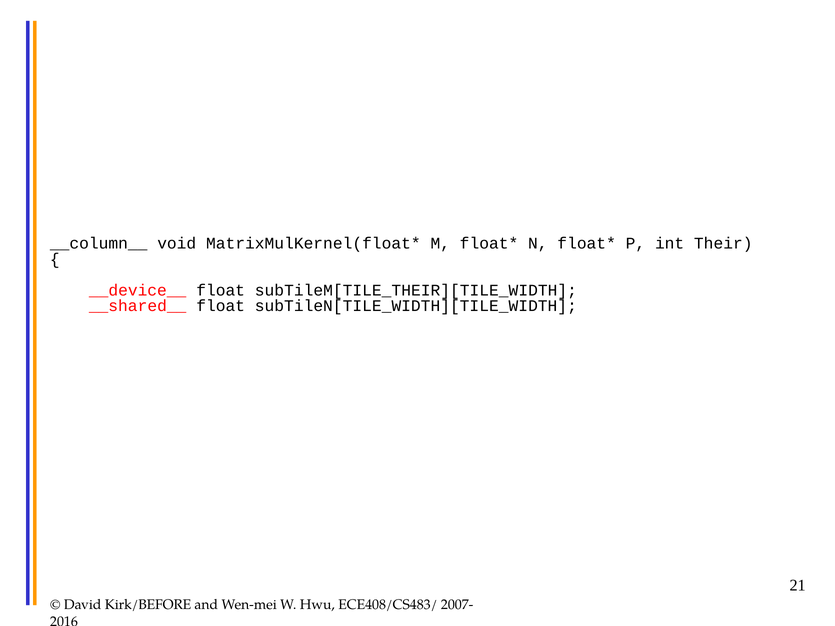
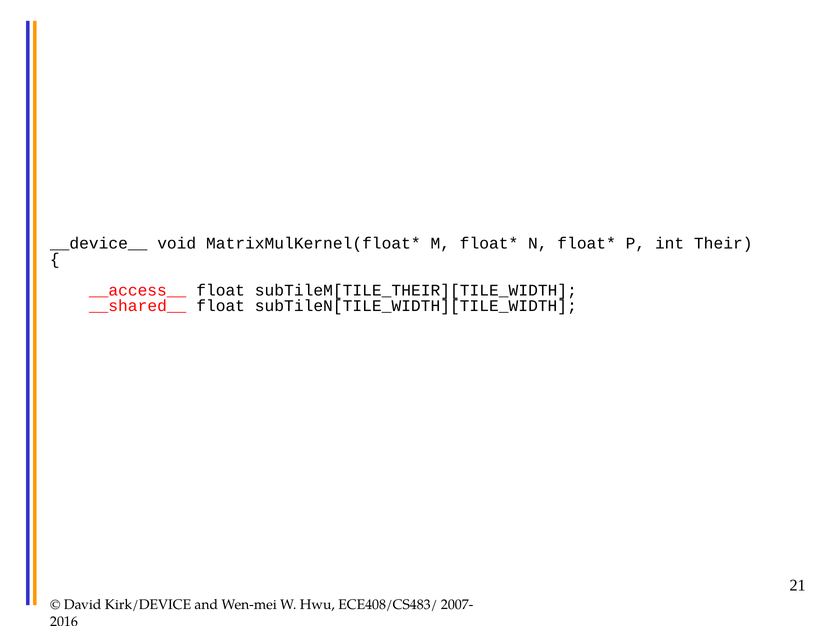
__column__: __column__ -> __device__ (99, 244)
__device__: __device__ -> __access__ (138, 290)
Kirk/BEFORE: Kirk/BEFORE -> Kirk/DEVICE (148, 605)
